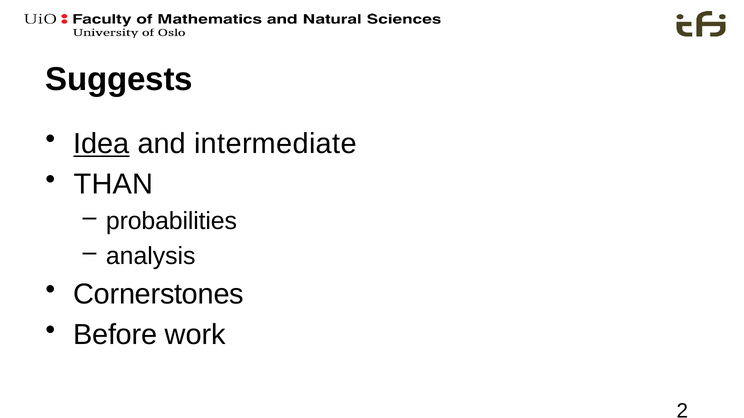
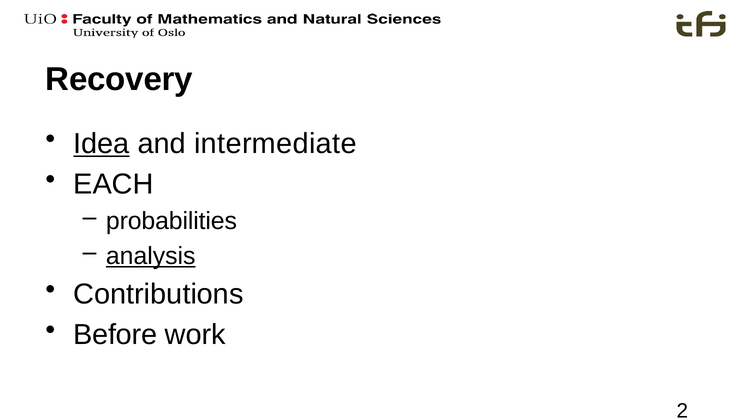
Suggests: Suggests -> Recovery (119, 79)
THAN: THAN -> EACH (114, 185)
analysis underline: none -> present (151, 256)
Cornerstones: Cornerstones -> Contributions (158, 295)
